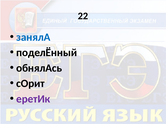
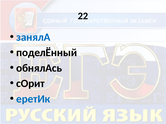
еретИк colour: purple -> blue (33, 99)
